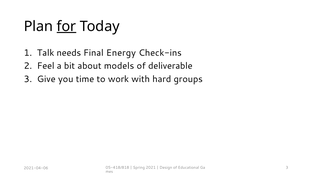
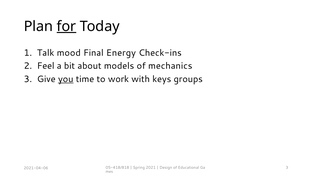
needs: needs -> mood (69, 53)
deliverable: deliverable -> mechanics (170, 66)
you underline: none -> present (66, 79)
hard: hard -> keys (162, 79)
